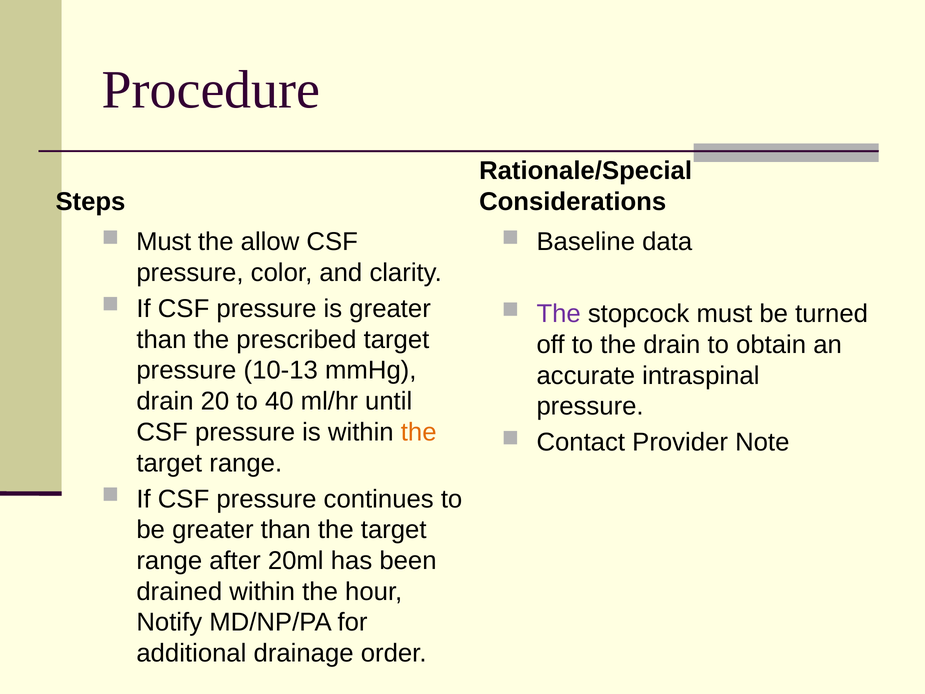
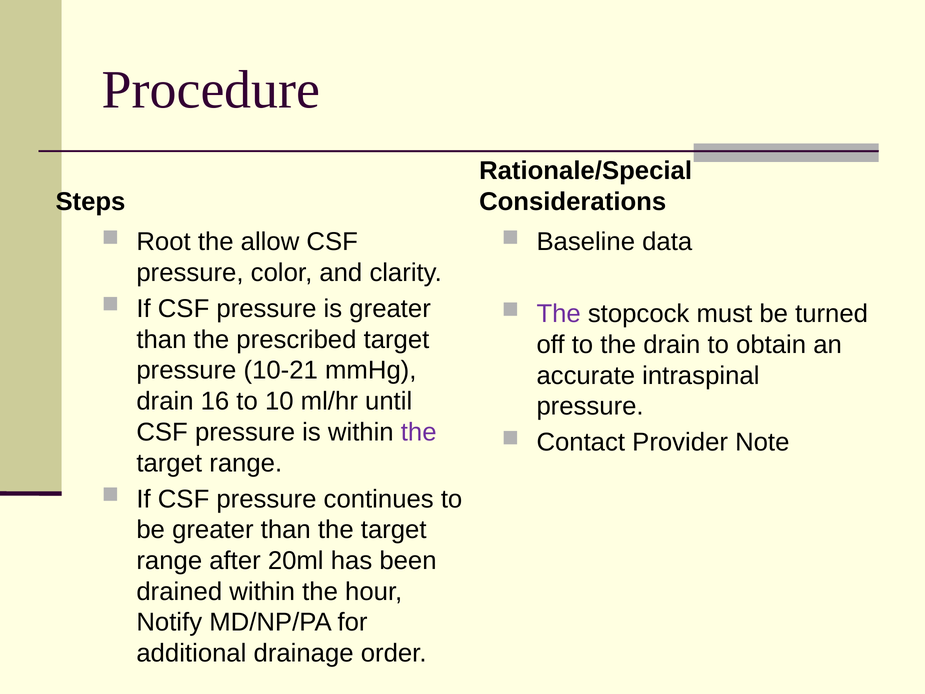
Must: Must -> Root (164, 242)
10-13: 10-13 -> 10-21 (281, 370)
20: 20 -> 16 (215, 401)
40: 40 -> 10 (279, 401)
the colour: orange -> purple (419, 432)
